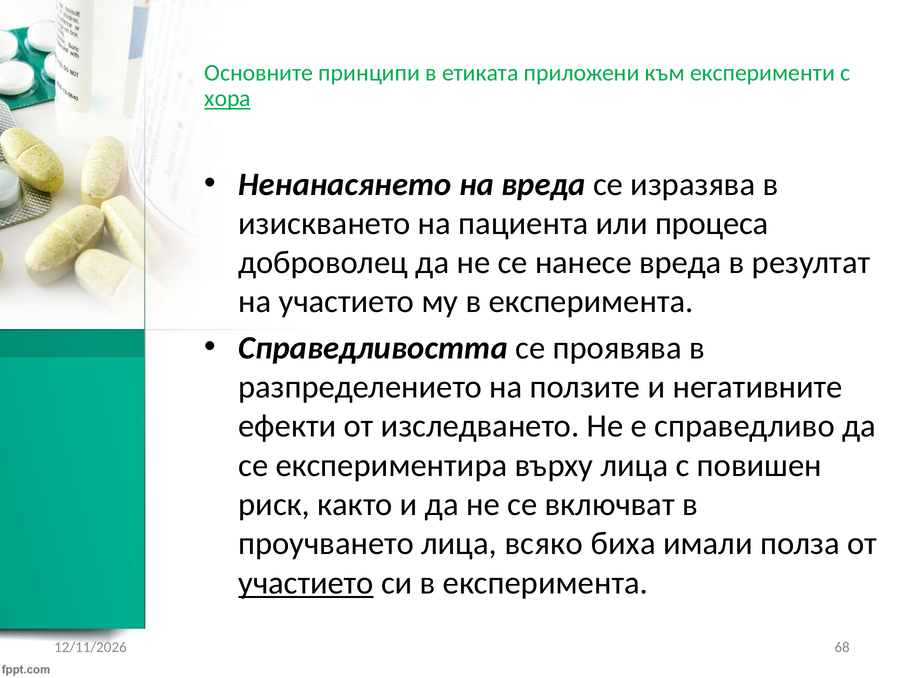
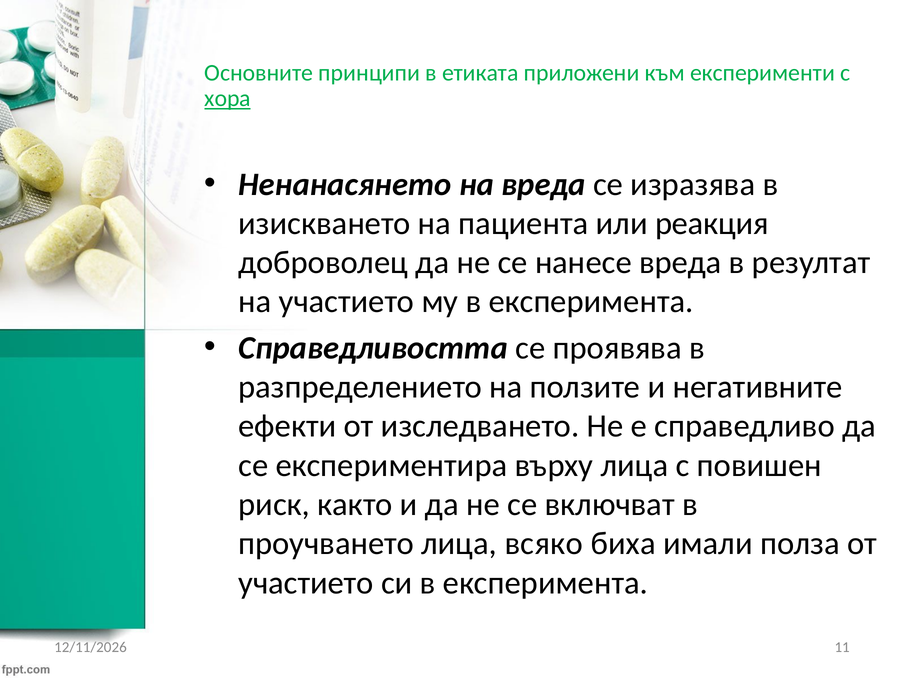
процеса: процеса -> реакция (712, 223)
участието underline: present -> none (306, 583)
68: 68 -> 11 (842, 647)
